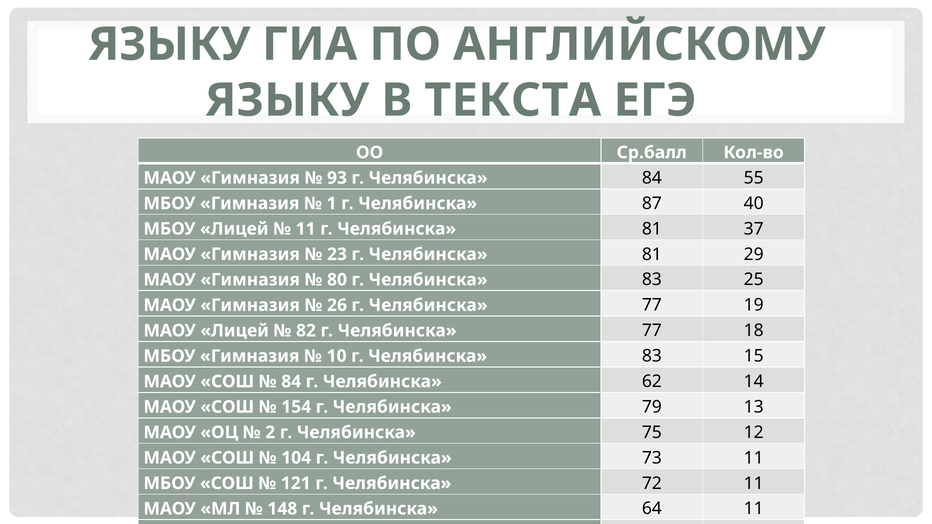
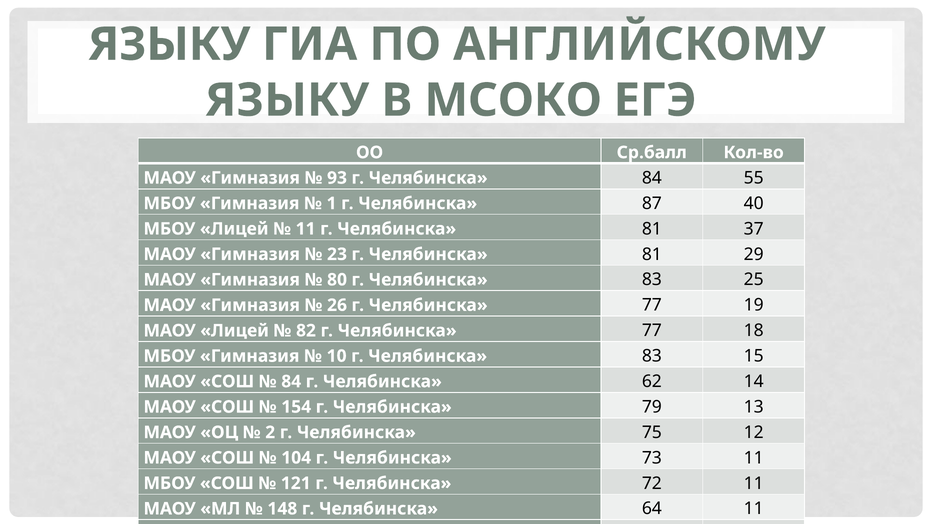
ТЕКСТА: ТЕКСТА -> МСОКО (513, 100)
